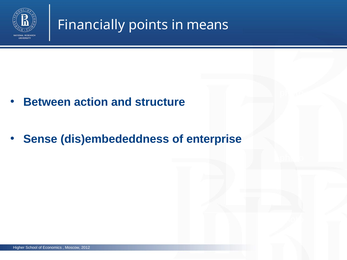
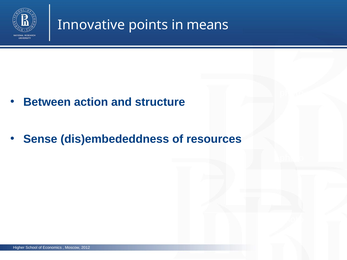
Financially: Financially -> Innovative (91, 25)
enterprise: enterprise -> resources (214, 139)
